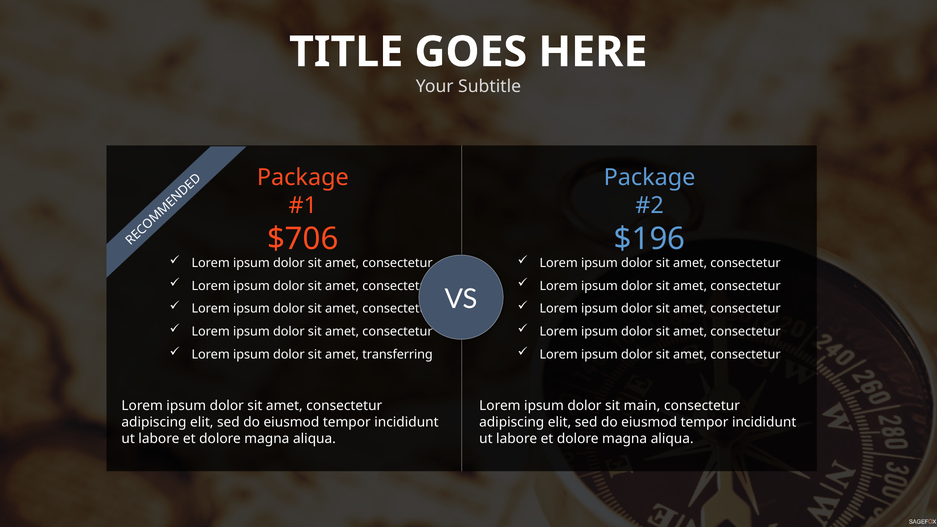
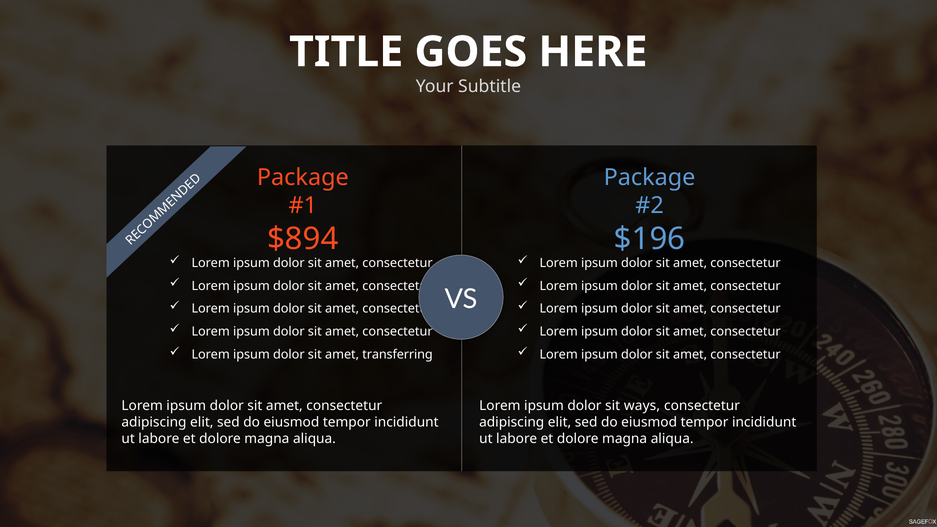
$706: $706 -> $894 (303, 239)
main: main -> ways (642, 406)
